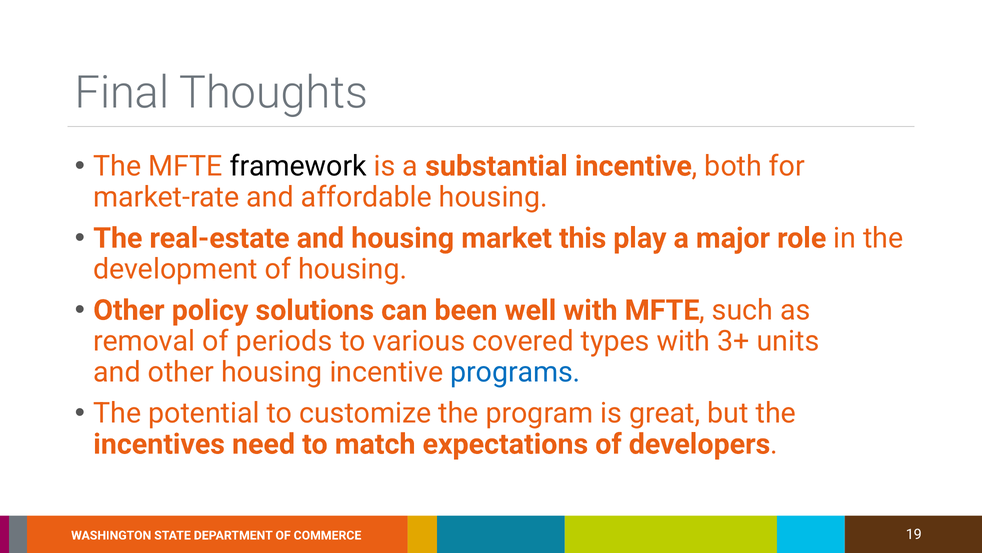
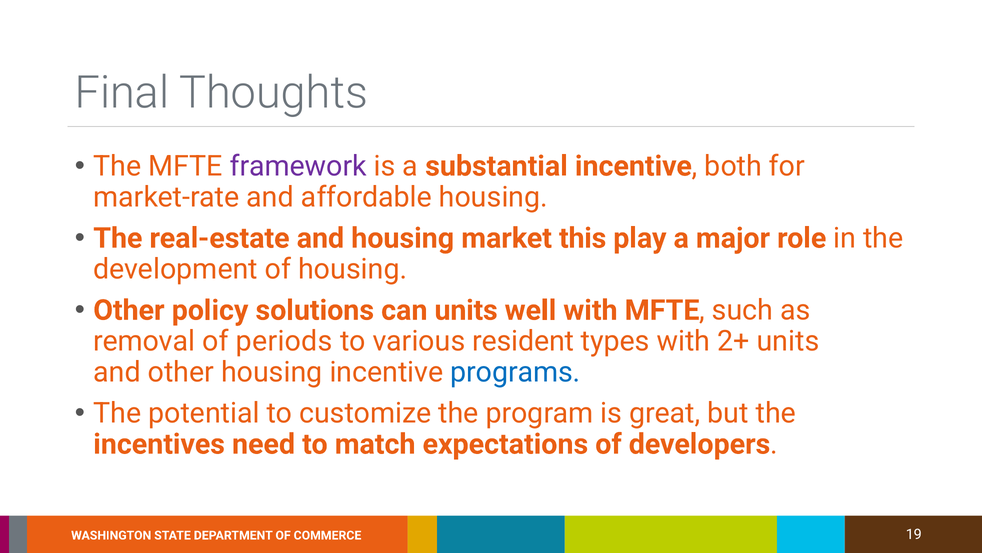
framework colour: black -> purple (298, 166)
can been: been -> units (466, 310)
covered: covered -> resident (523, 341)
3+: 3+ -> 2+ (733, 341)
